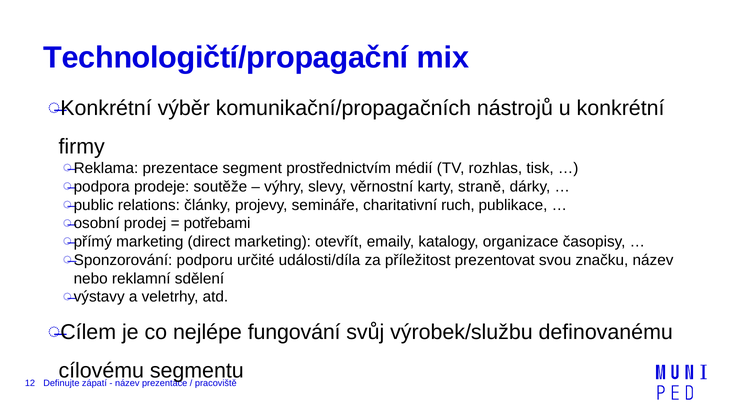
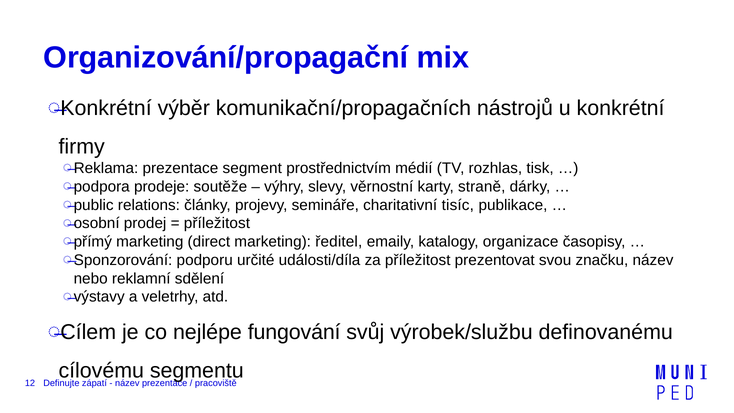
Technologičtí/propagační: Technologičtí/propagační -> Organizování/propagační (226, 58)
ruch: ruch -> tisíc (458, 205)
potřebami: potřebami -> příležitost (217, 223)
otevřít: otevřít -> ředitel (339, 242)
